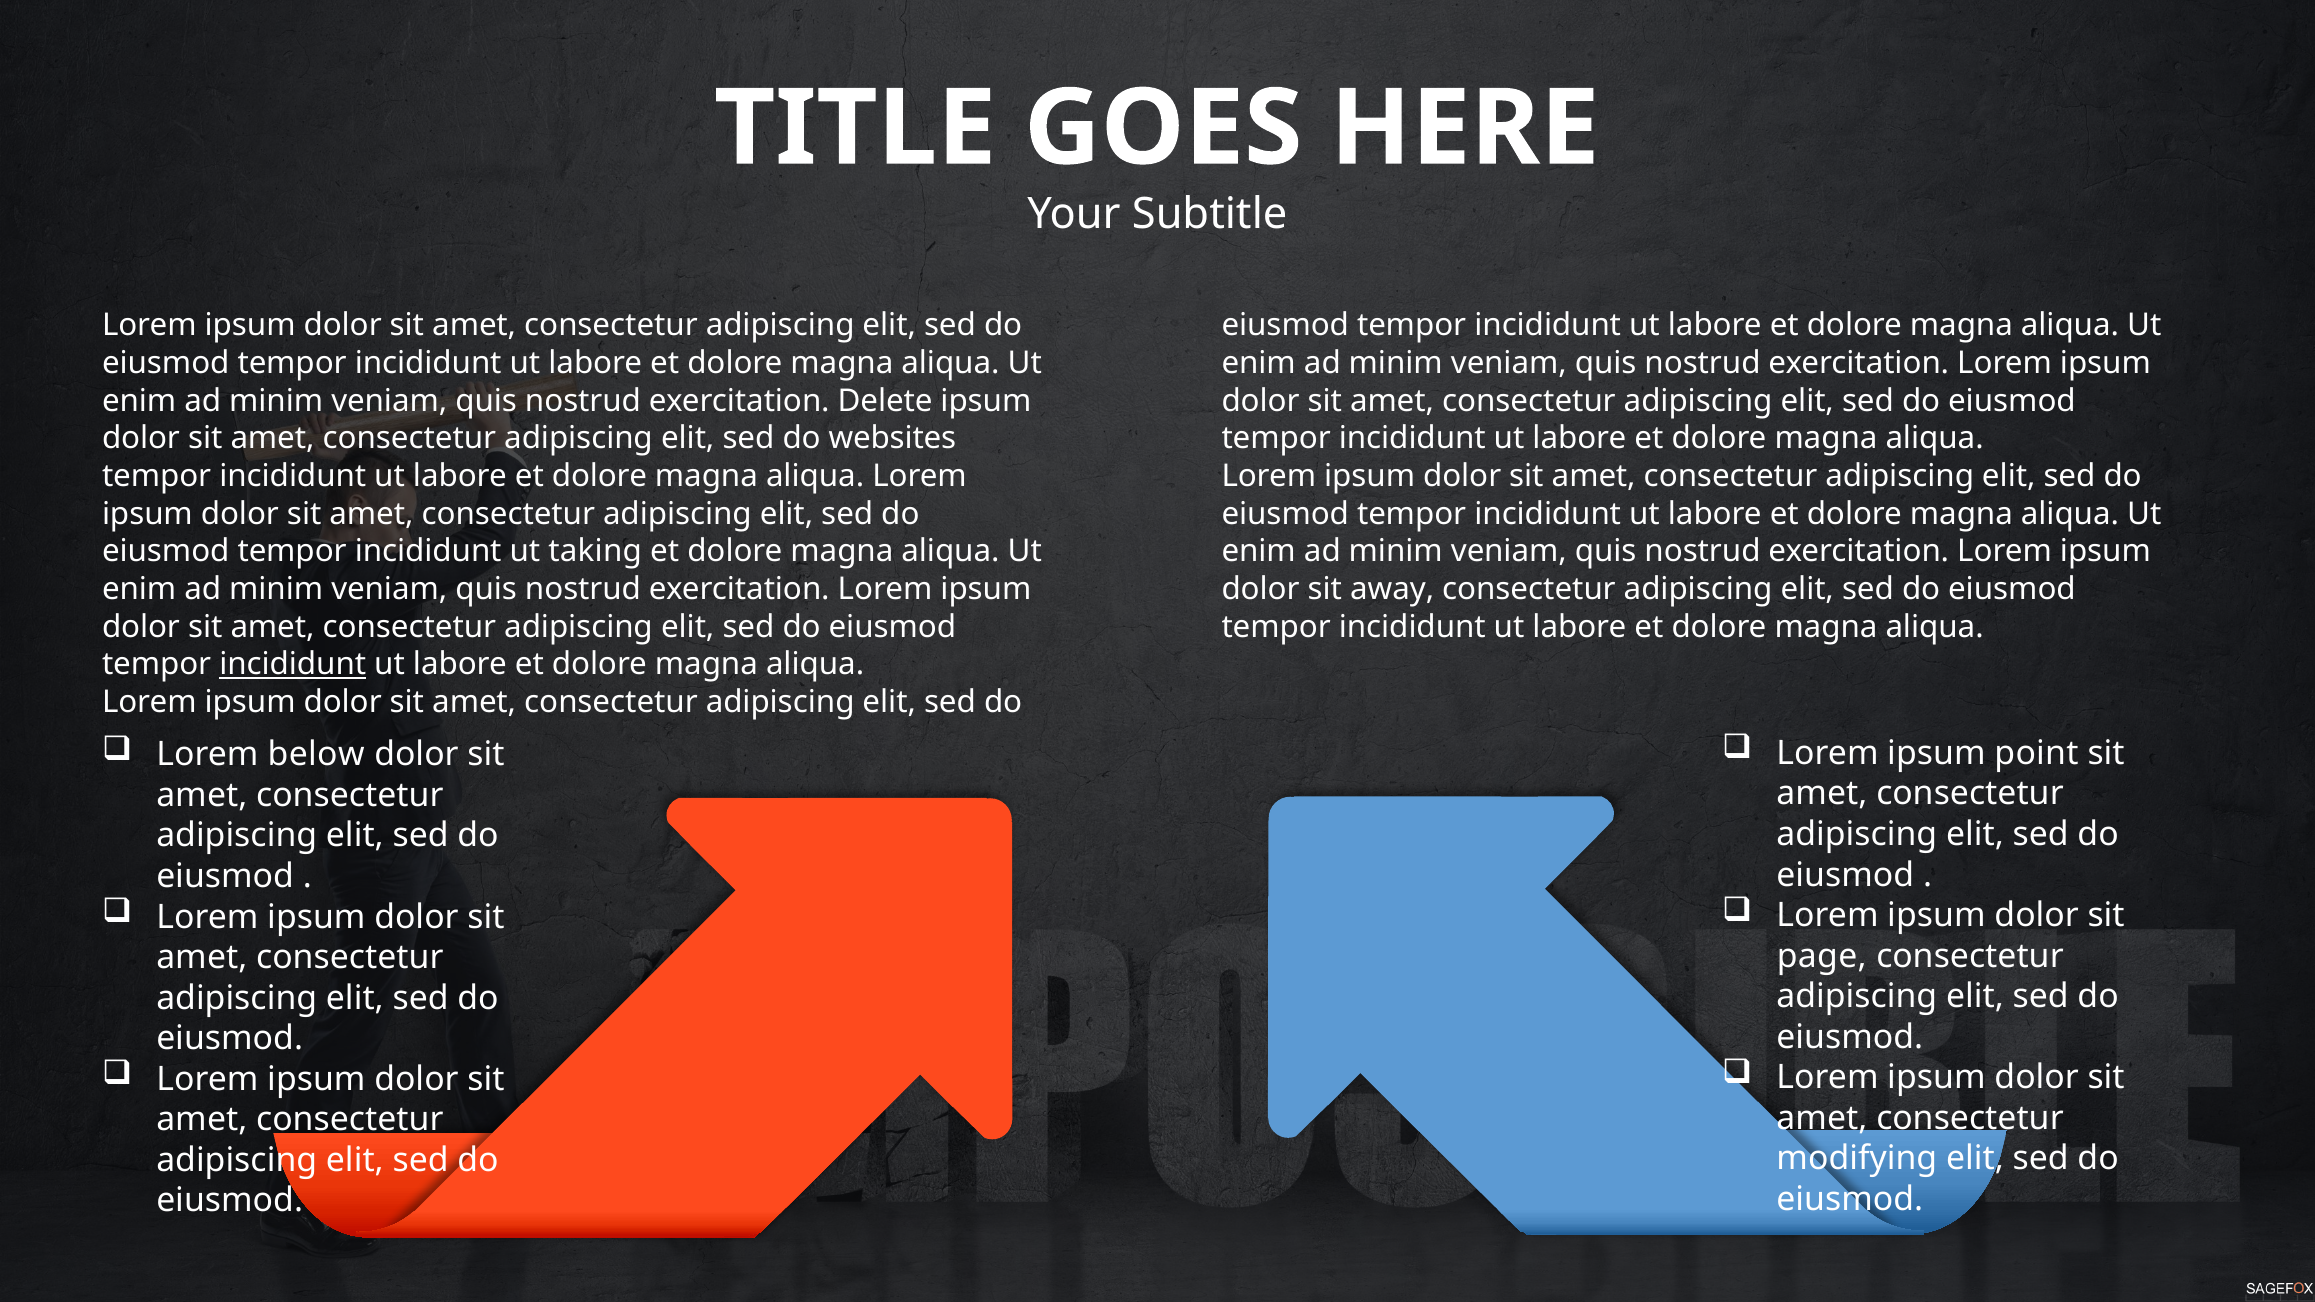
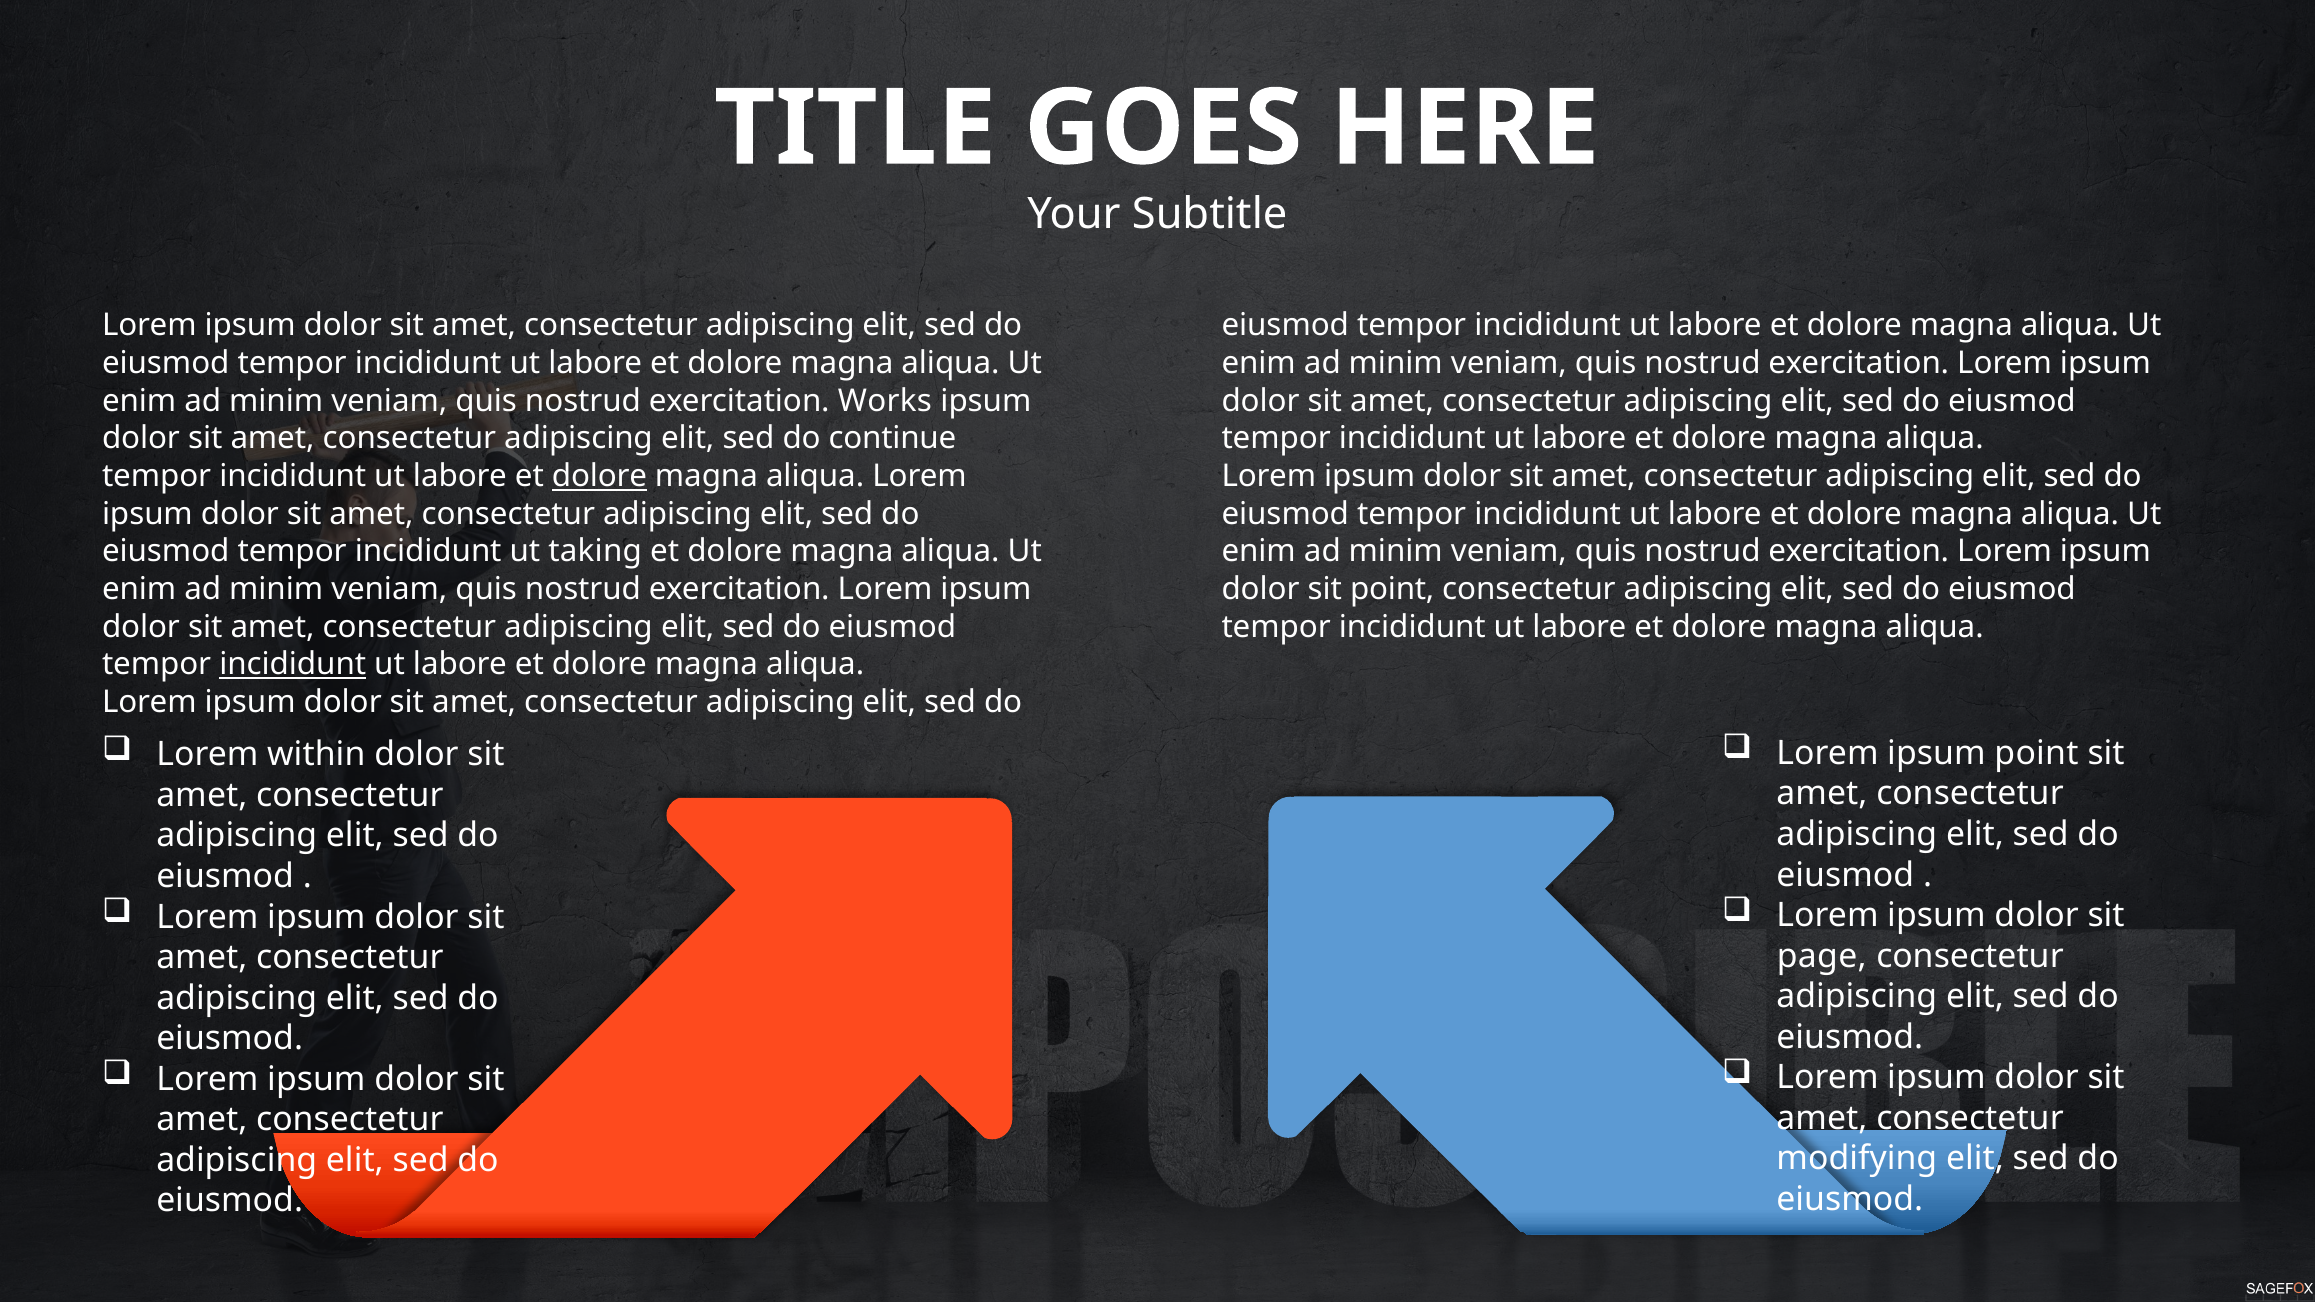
Delete: Delete -> Works (885, 401)
websites: websites -> continue (892, 438)
dolore underline: none -> present (600, 476)
sit away: away -> point (1392, 589)
below: below -> within (316, 755)
